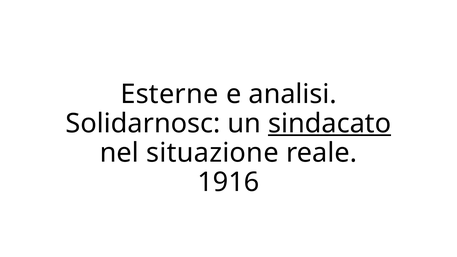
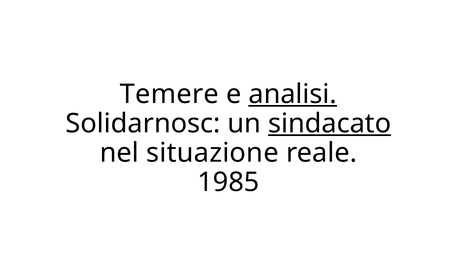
Esterne: Esterne -> Temere (169, 94)
analisi underline: none -> present (293, 94)
1916: 1916 -> 1985 (228, 182)
